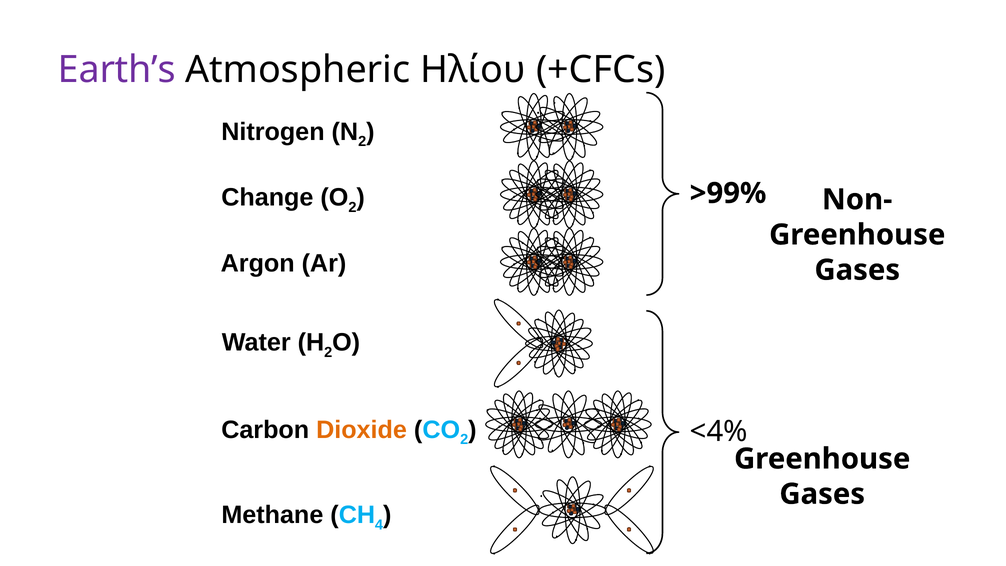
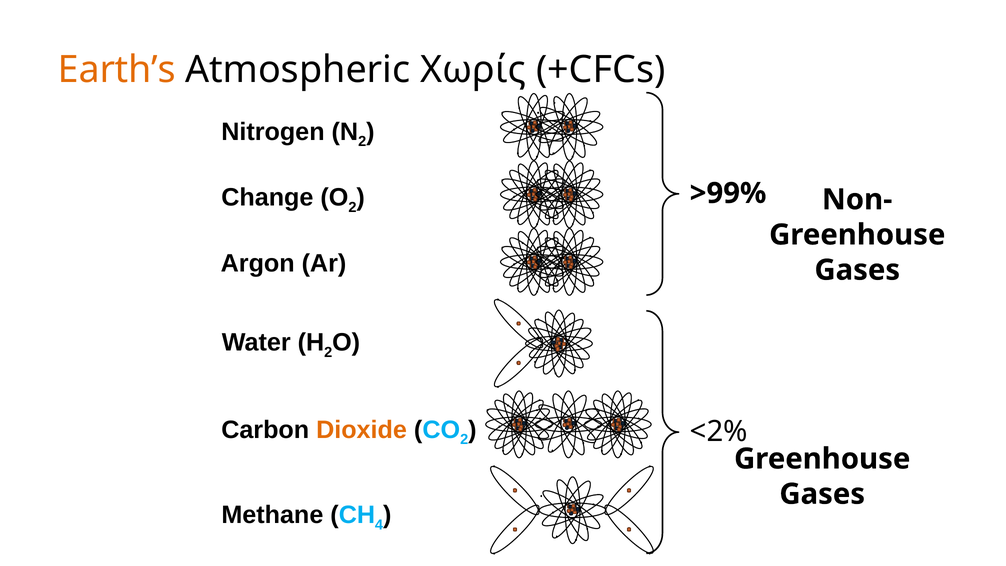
Earth’s colour: purple -> orange (117, 70)
Ηλίου: Ηλίου -> Χωρίς (473, 70)
<4%: <4% -> <2% (719, 432)
